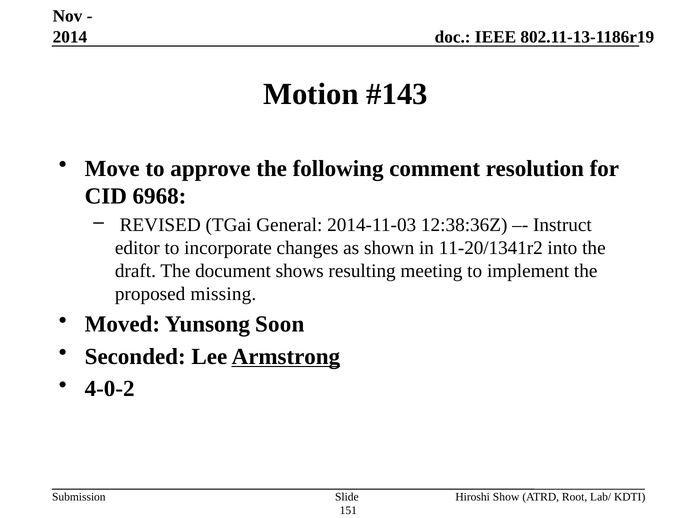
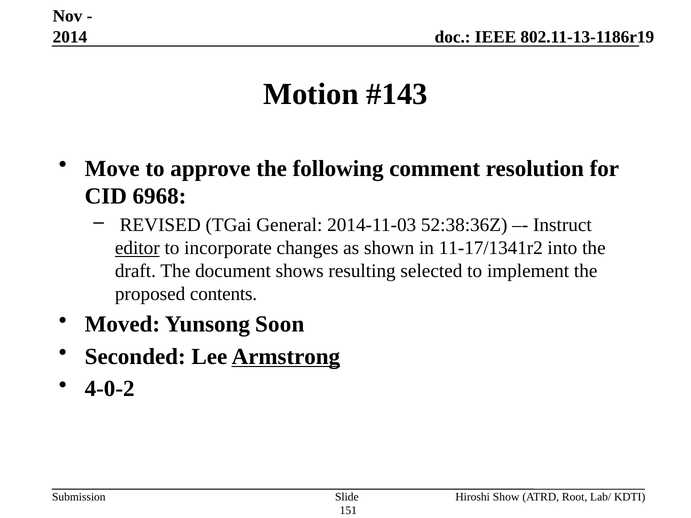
12:38:36Z: 12:38:36Z -> 52:38:36Z (464, 225)
editor underline: none -> present (137, 248)
11-20/1341r2: 11-20/1341r2 -> 11-17/1341r2 (491, 248)
meeting: meeting -> selected (431, 271)
missing: missing -> contents (224, 294)
